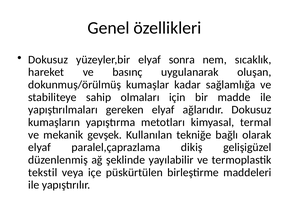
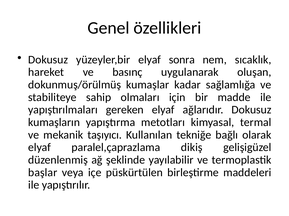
gevşek: gevşek -> taşıyıcı (105, 135)
tekstil: tekstil -> başlar (43, 173)
